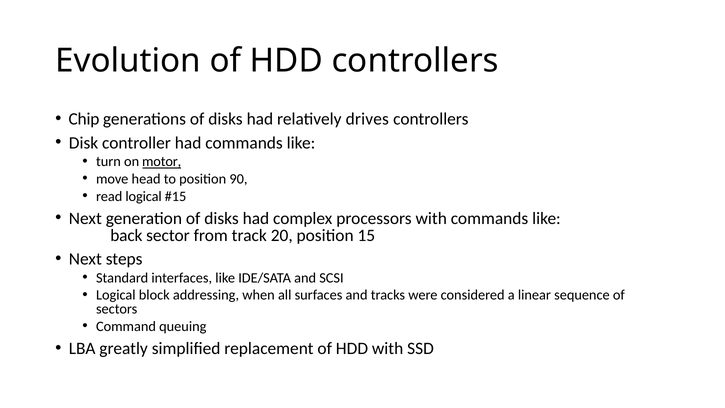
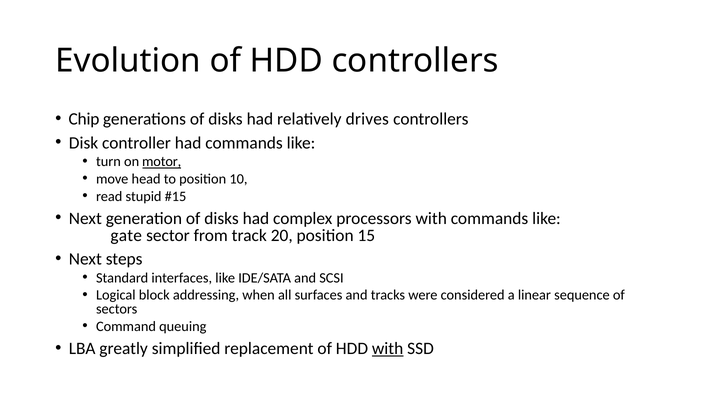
90: 90 -> 10 (238, 179)
read logical: logical -> stupid (144, 196)
back: back -> gate (126, 235)
with underline: none -> present (388, 348)
